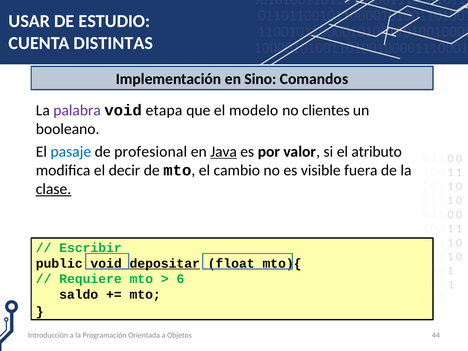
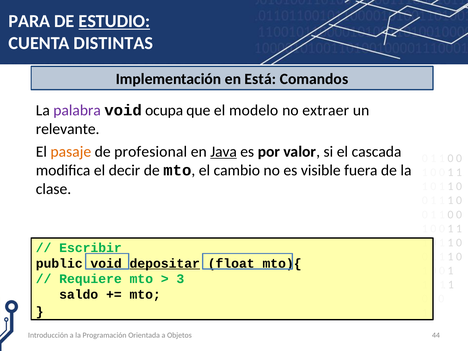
USAR: USAR -> PARA (29, 21)
ESTUDIO underline: none -> present (114, 21)
Sino: Sino -> Está (260, 79)
etapa: etapa -> ocupa (164, 110)
clientes: clientes -> extraer (326, 110)
booleano: booleano -> relevante (68, 129)
pasaje colour: blue -> orange (71, 152)
atributo: atributo -> cascada (377, 152)
clase underline: present -> none (53, 189)
6: 6 -> 3 (180, 279)
